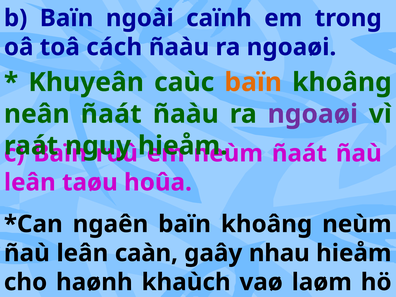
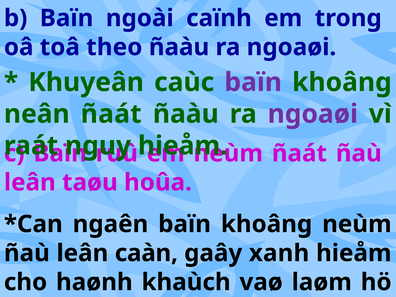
cách: cách -> theo (114, 47)
baïn colour: orange -> purple (253, 82)
nhau: nhau -> xanh (279, 253)
